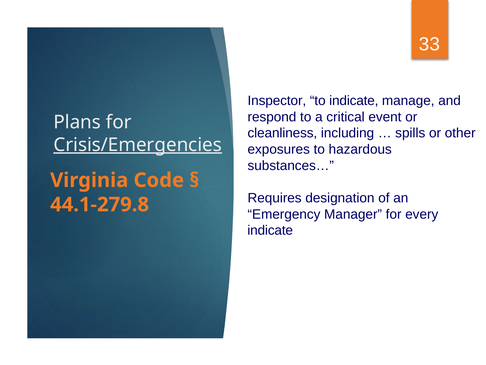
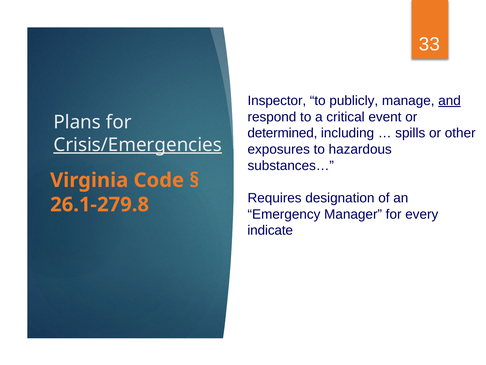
to indicate: indicate -> publicly (354, 101)
and underline: none -> present (450, 101)
cleanliness: cleanliness -> determined (282, 133)
44.1-279.8: 44.1-279.8 -> 26.1-279.8 (100, 204)
